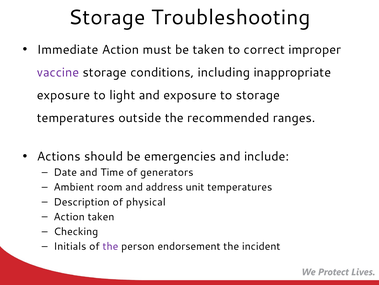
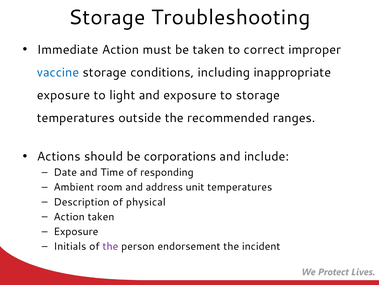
vaccine colour: purple -> blue (58, 72)
emergencies: emergencies -> corporations (180, 156)
generators: generators -> responding (167, 172)
Checking: Checking -> Exposure (76, 231)
